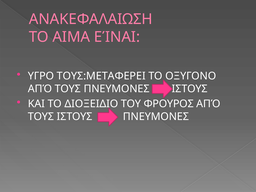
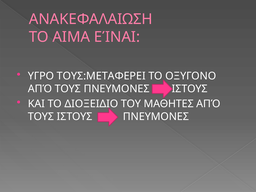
ΦΡΟΥΡΟΣ: ΦΡΟΥΡΟΣ -> ΜΑΘΗΤΕΣ (169, 104)
